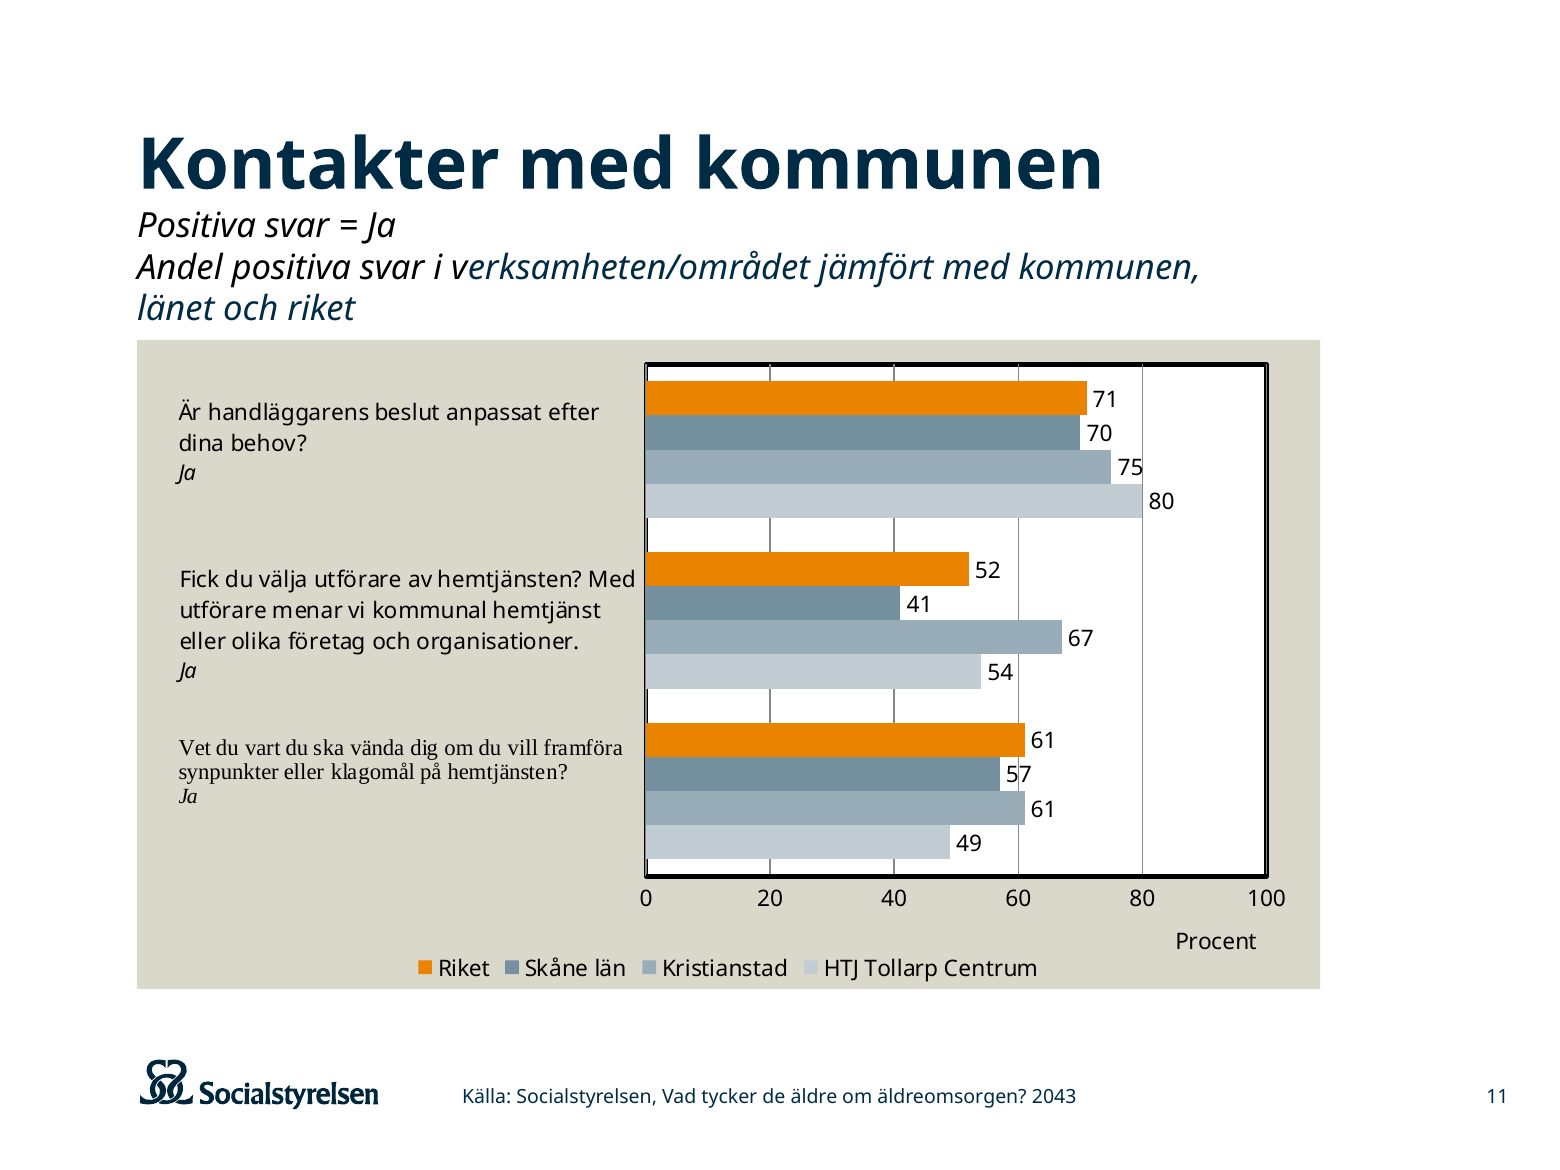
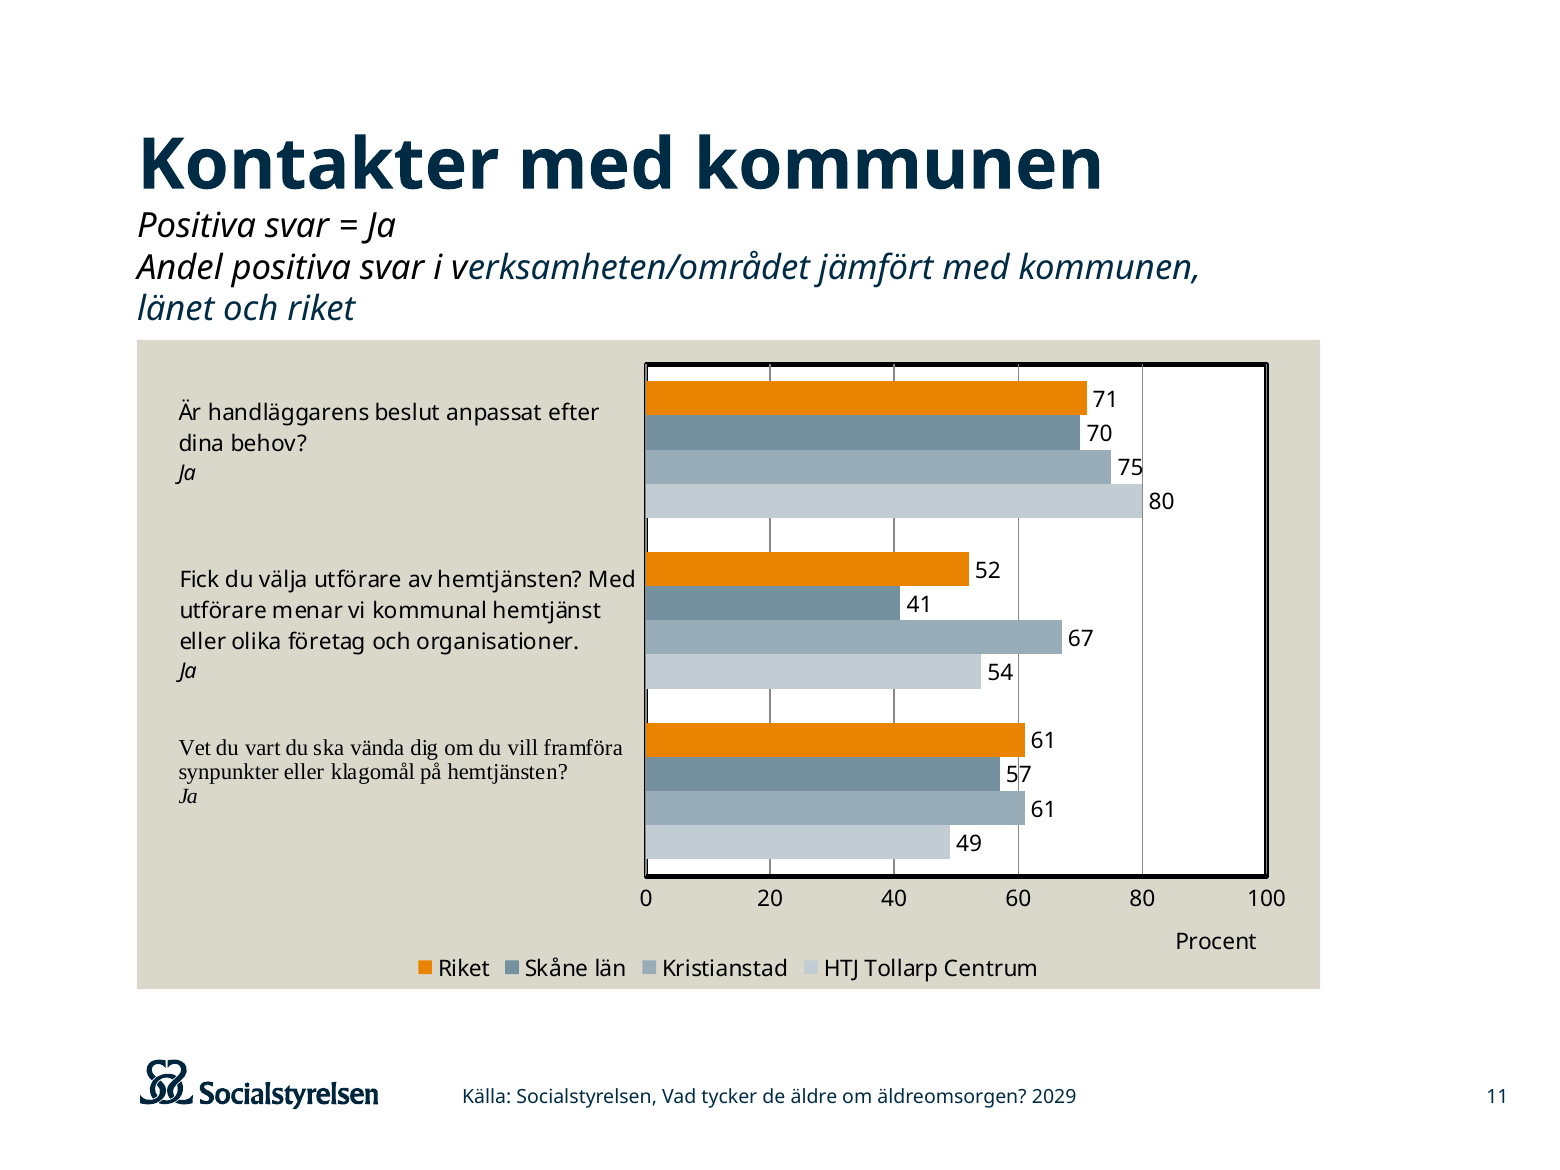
2043: 2043 -> 2029 (1054, 1097)
